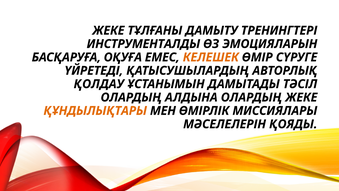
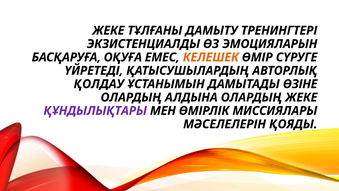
ИНСТРУМЕНТАЛДЫ: ИНСТРУМЕНТАЛДЫ -> ЭКЗИСТЕНЦИАЛДЫ (143, 44)
ТӘСІЛ: ТӘСІЛ -> ӨЗІНЕ (300, 84)
ҚҰНДЫЛЫҚТАРЫ colour: orange -> purple (95, 111)
